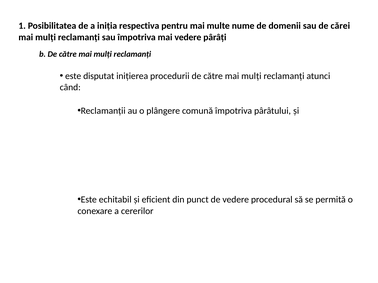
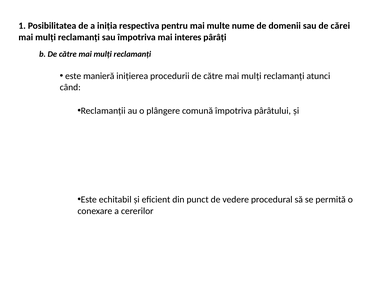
mai vedere: vedere -> interes (188, 37)
disputat: disputat -> manieră (99, 76)
